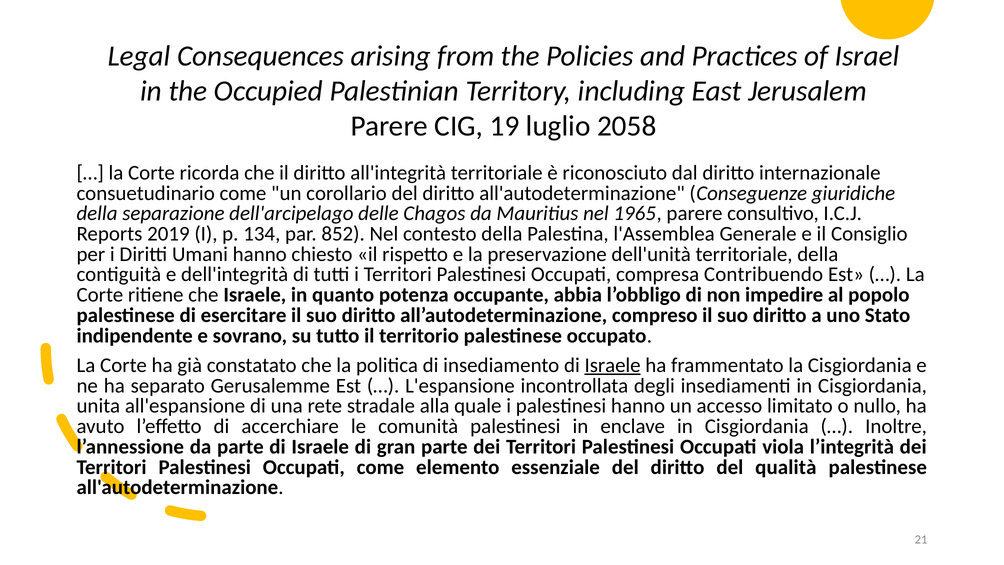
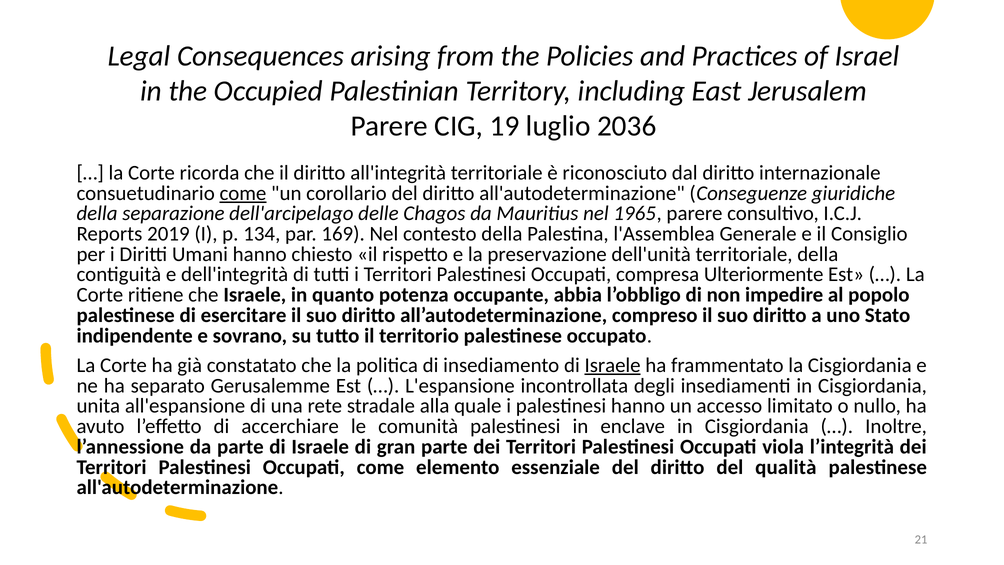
2058: 2058 -> 2036 (627, 126)
come underline: none -> present (243, 193)
852: 852 -> 169 (343, 234)
Contribuendo: Contribuendo -> Ulteriormente (764, 274)
